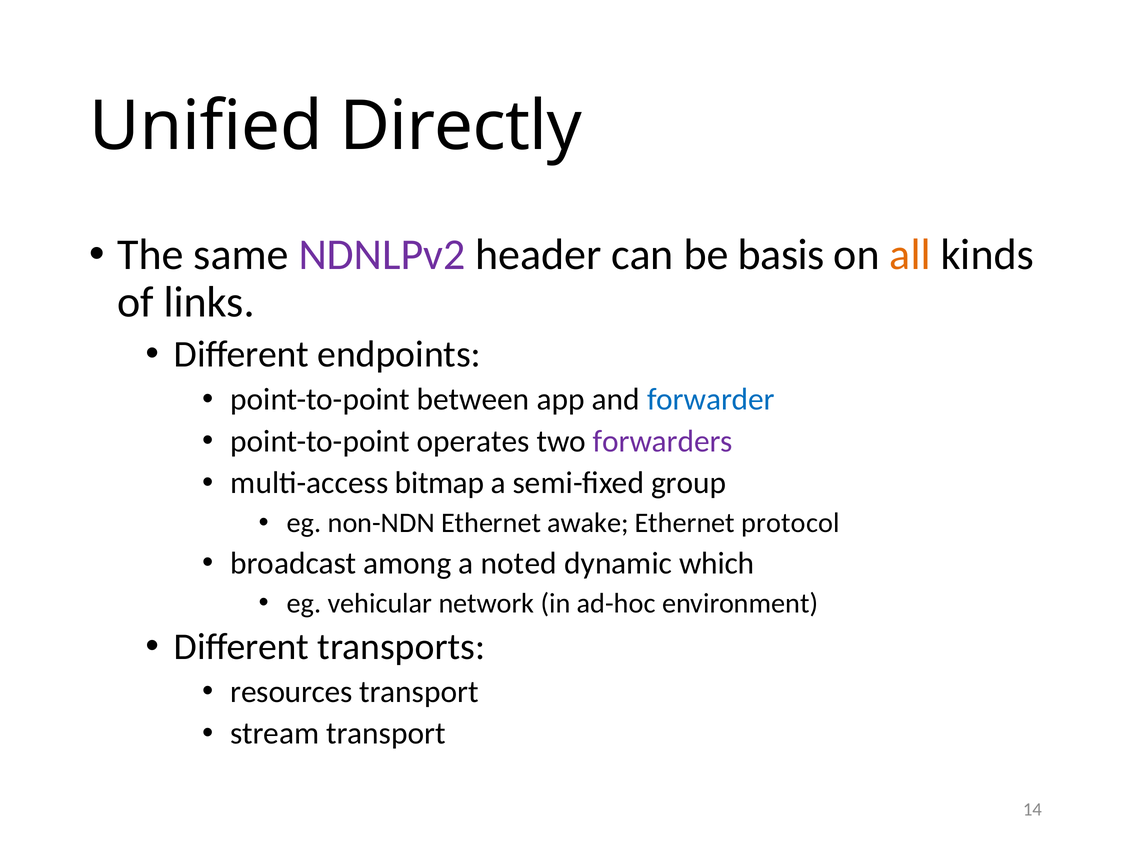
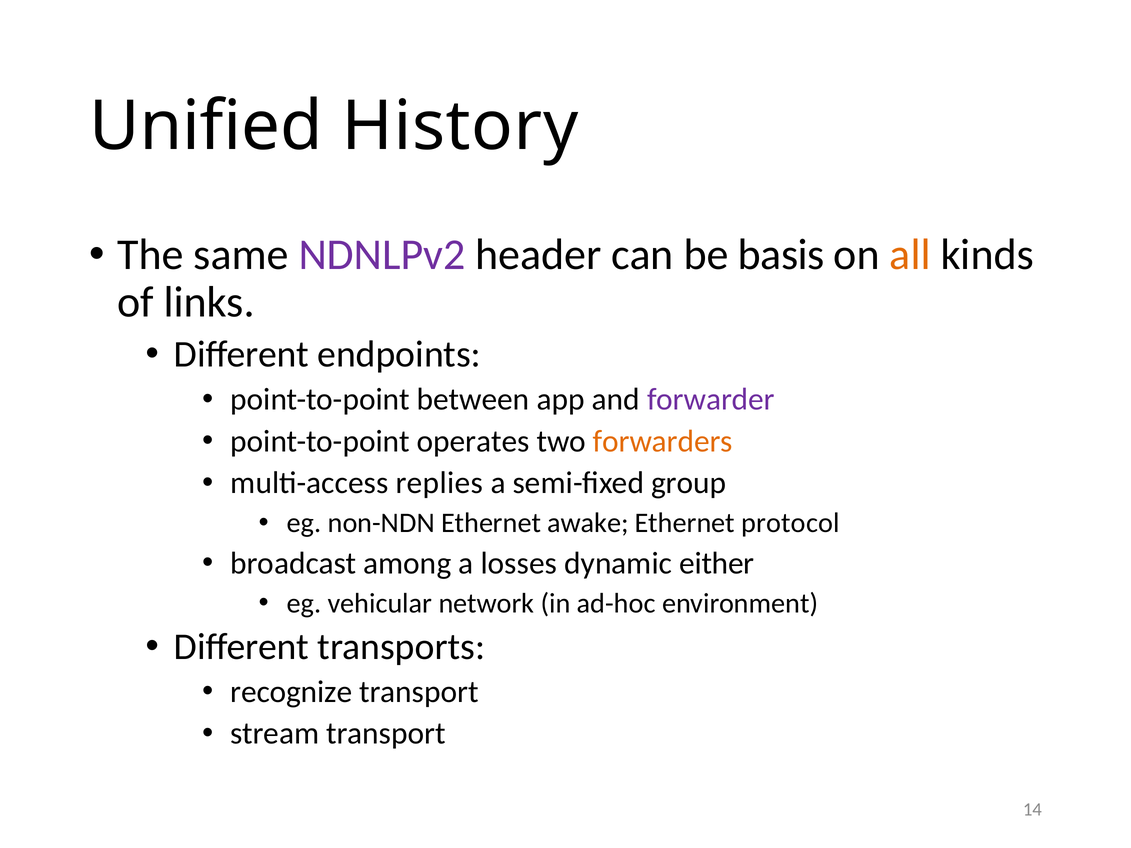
Directly: Directly -> History (460, 127)
forwarder colour: blue -> purple (711, 400)
forwarders colour: purple -> orange (663, 441)
bitmap: bitmap -> replies (439, 483)
noted: noted -> losses (519, 563)
which: which -> either (717, 563)
resources: resources -> recognize (291, 692)
